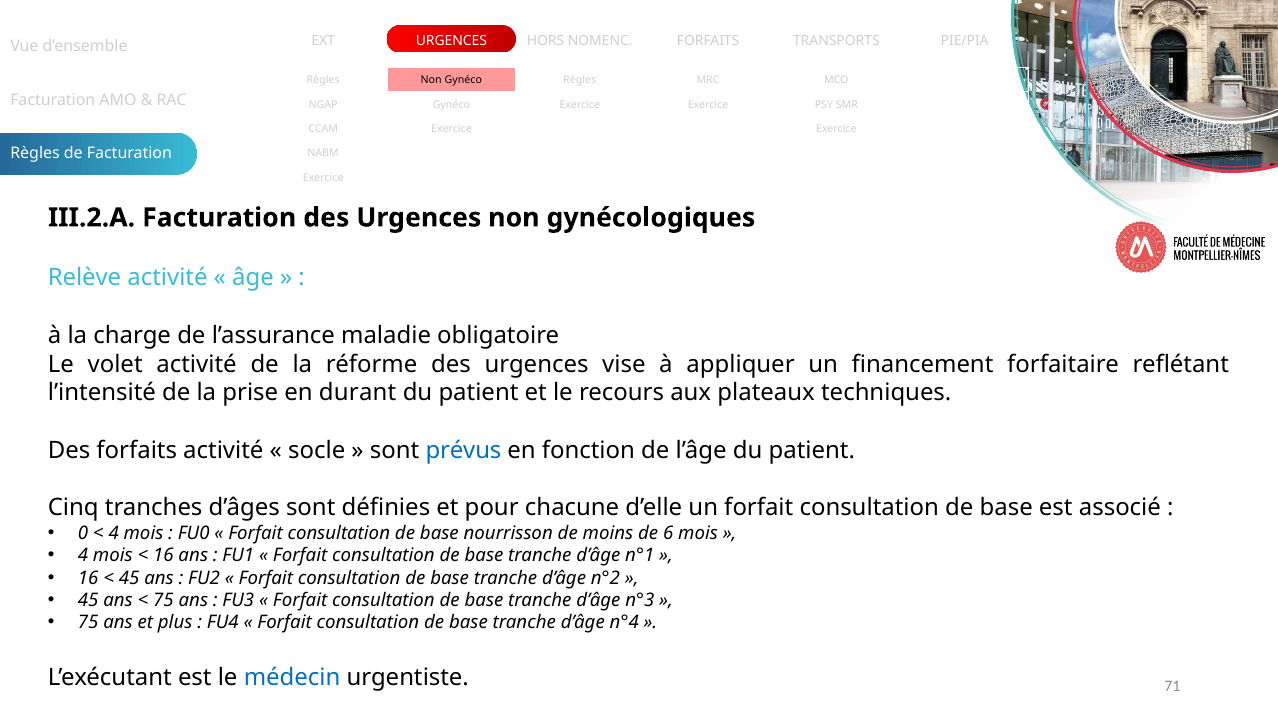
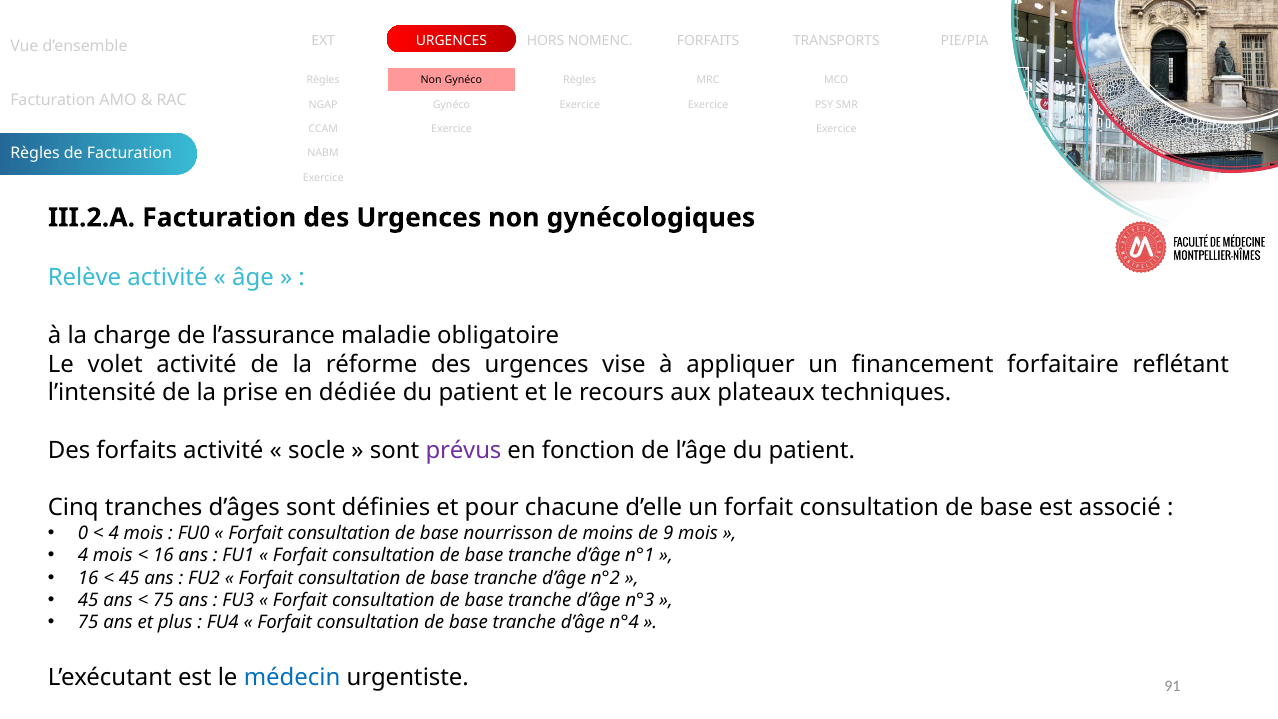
durant: durant -> dédiée (358, 393)
prévus colour: blue -> purple (463, 450)
6: 6 -> 9 (668, 533)
71: 71 -> 91 (1172, 686)
